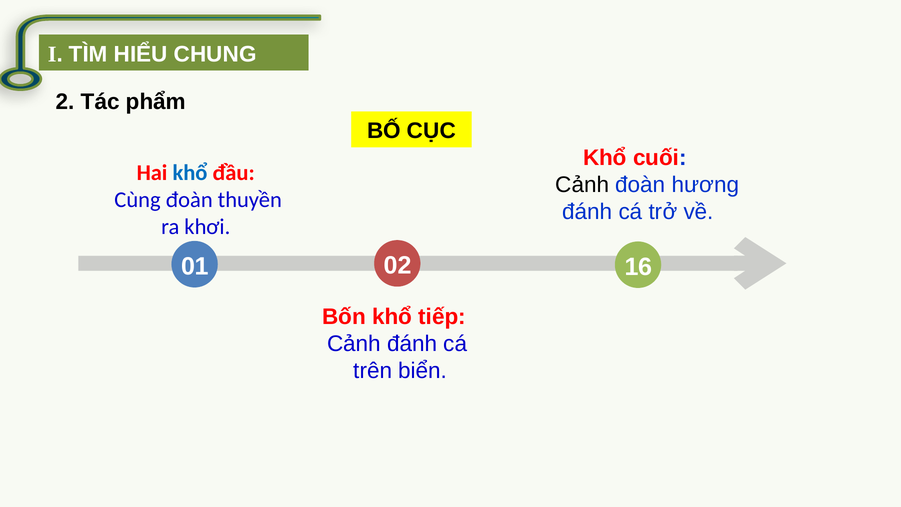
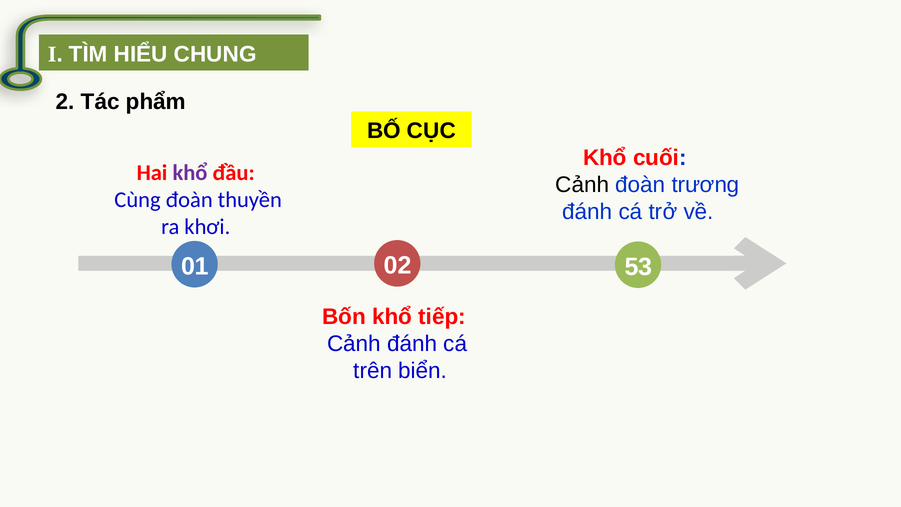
khổ colour: blue -> purple (190, 173)
hương: hương -> trương (706, 185)
16: 16 -> 53 (638, 267)
